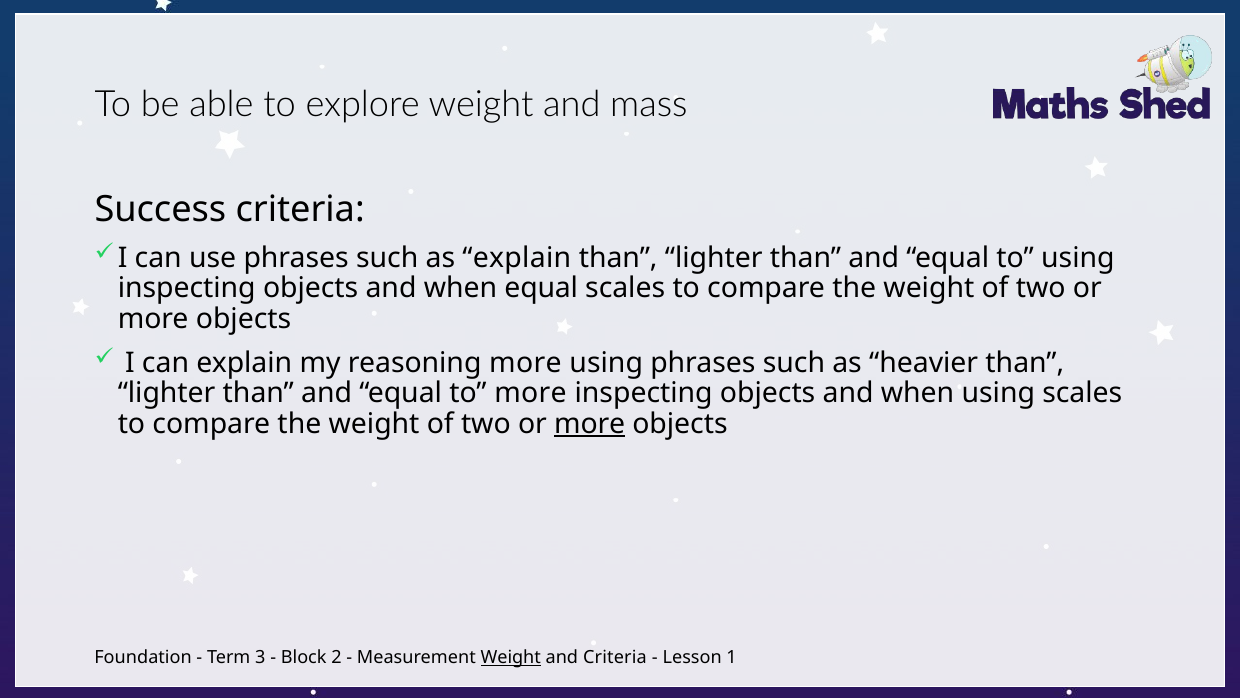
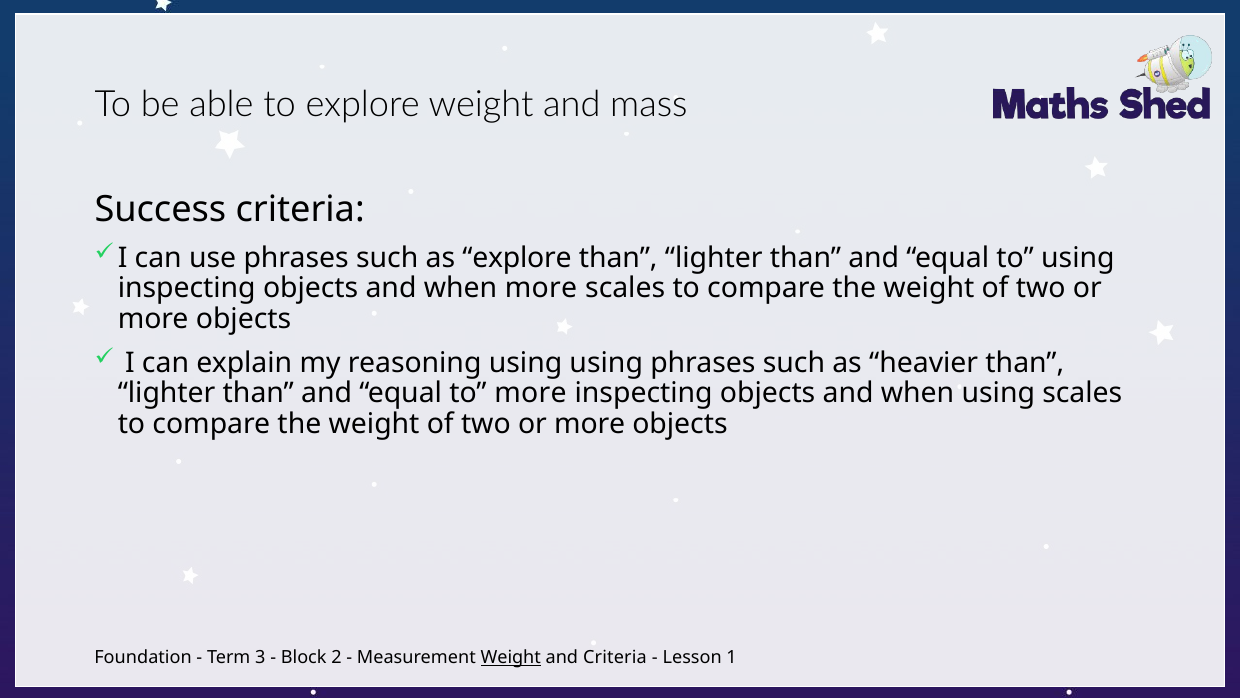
as explain: explain -> explore (517, 257)
when equal: equal -> more (541, 288)
reasoning more: more -> using (526, 362)
more underline: present -> none (590, 424)
